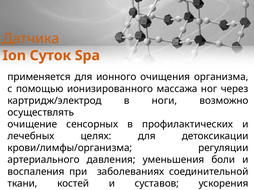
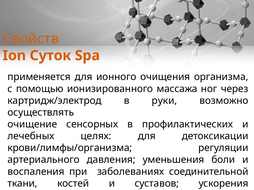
Датчика: Датчика -> Свойств (31, 39)
ноги: ноги -> руки (164, 101)
